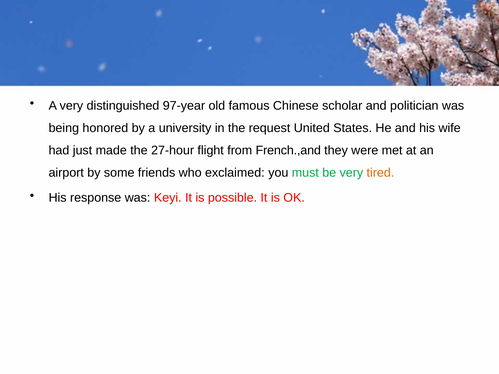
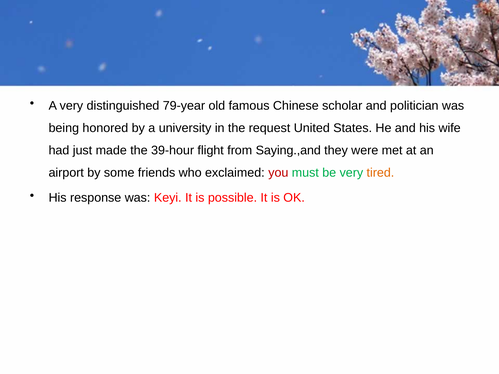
97-year: 97-year -> 79-year (184, 106)
27-hour: 27-hour -> 39-hour (173, 151)
French.,and: French.,and -> Saying.,and (288, 151)
you colour: black -> red (278, 173)
